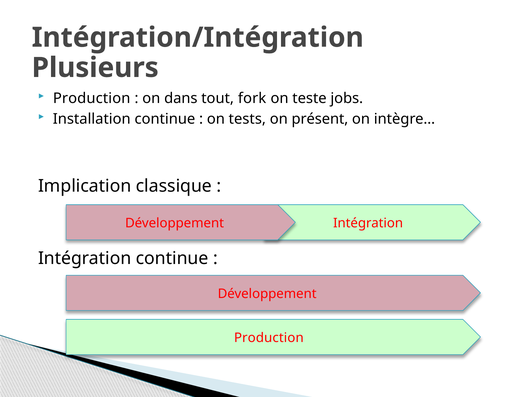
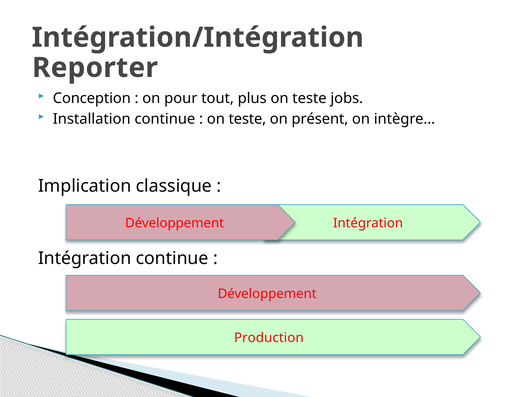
Plusieurs: Plusieurs -> Reporter (95, 68)
Production: Production -> Conception (92, 98)
dans: dans -> pour (181, 98)
fork: fork -> plus (252, 98)
tests: tests -> teste (247, 119)
